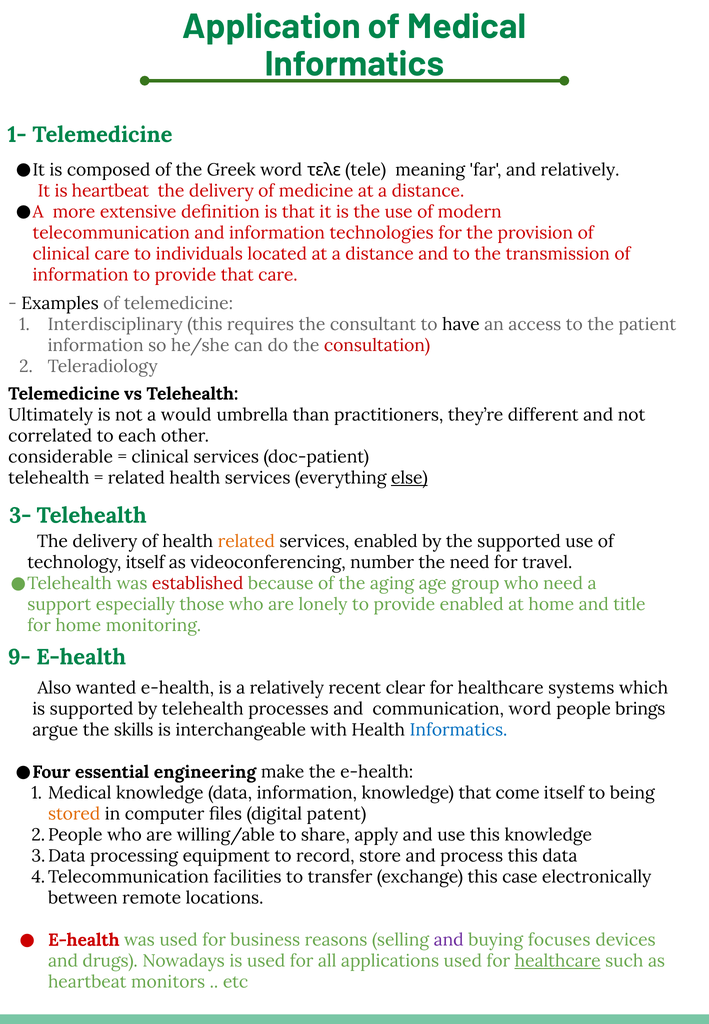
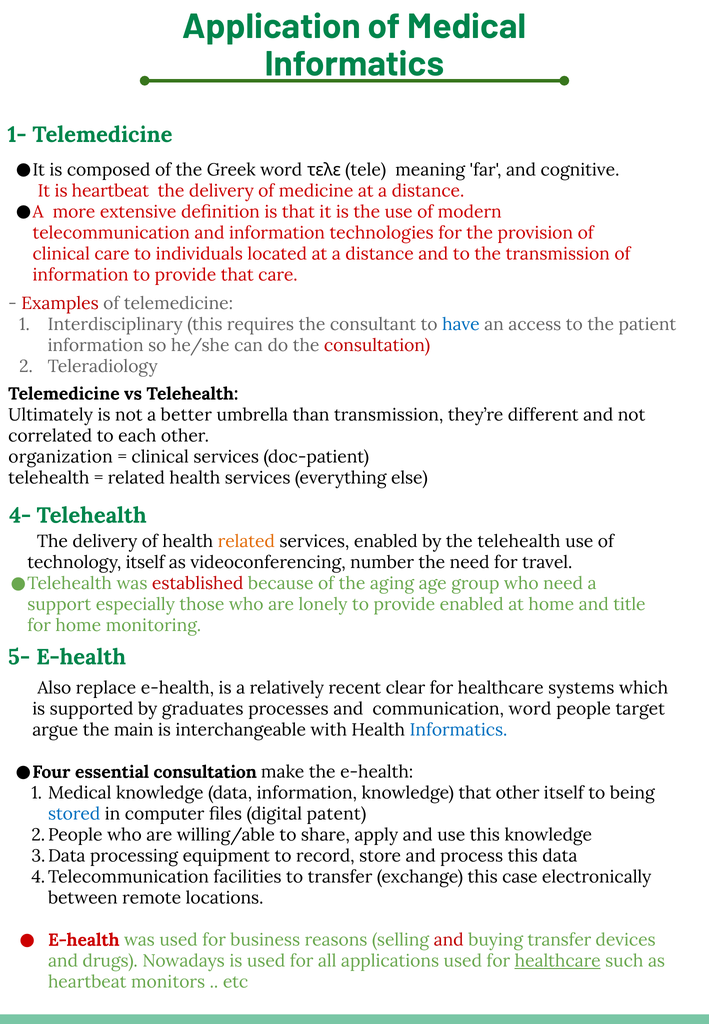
and relatively: relatively -> cognitive (580, 170)
Examples colour: black -> red (60, 303)
have colour: black -> blue (461, 324)
would: would -> better (186, 415)
than practitioners: practitioners -> transmission (389, 415)
considerable: considerable -> organization (61, 457)
else underline: present -> none (409, 478)
3-: 3- -> 4- (20, 516)
the supported: supported -> telehealth (519, 542)
9-: 9- -> 5- (19, 657)
wanted: wanted -> replace (106, 688)
by telehealth: telehealth -> graduates (203, 709)
brings: brings -> target (640, 709)
skills: skills -> main (134, 730)
essential engineering: engineering -> consultation (205, 772)
that come: come -> other (518, 793)
stored colour: orange -> blue (74, 814)
and colour: purple -> red (449, 940)
buying focuses: focuses -> transfer (559, 940)
